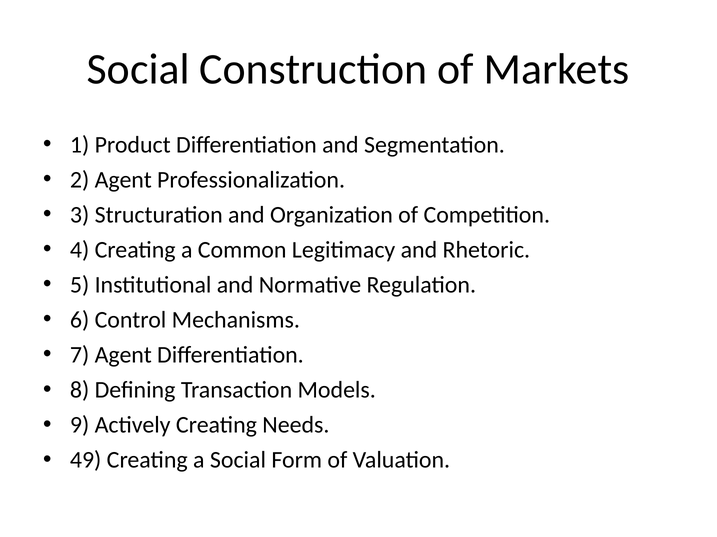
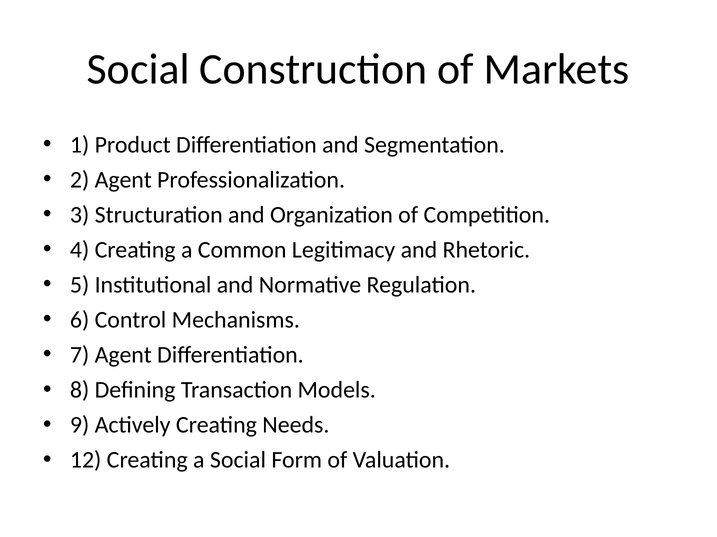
49: 49 -> 12 (86, 461)
